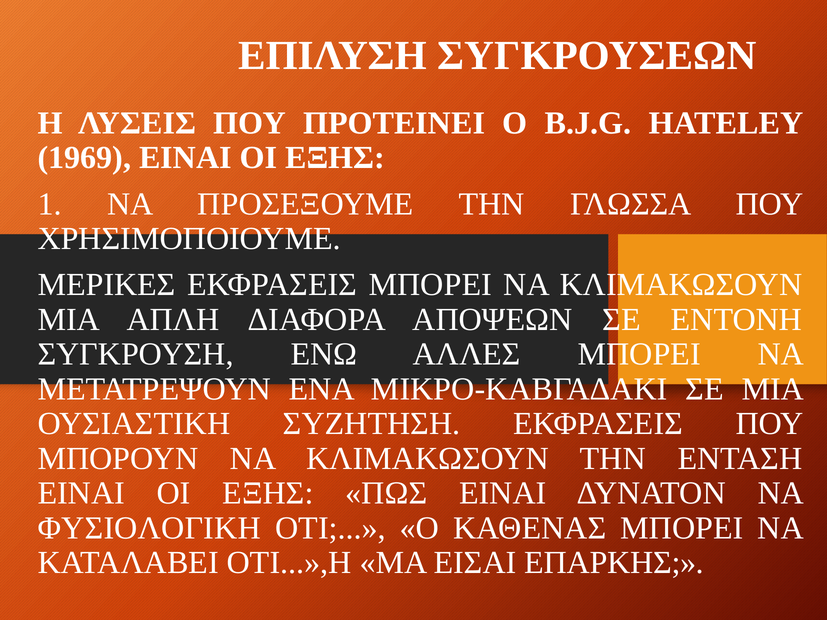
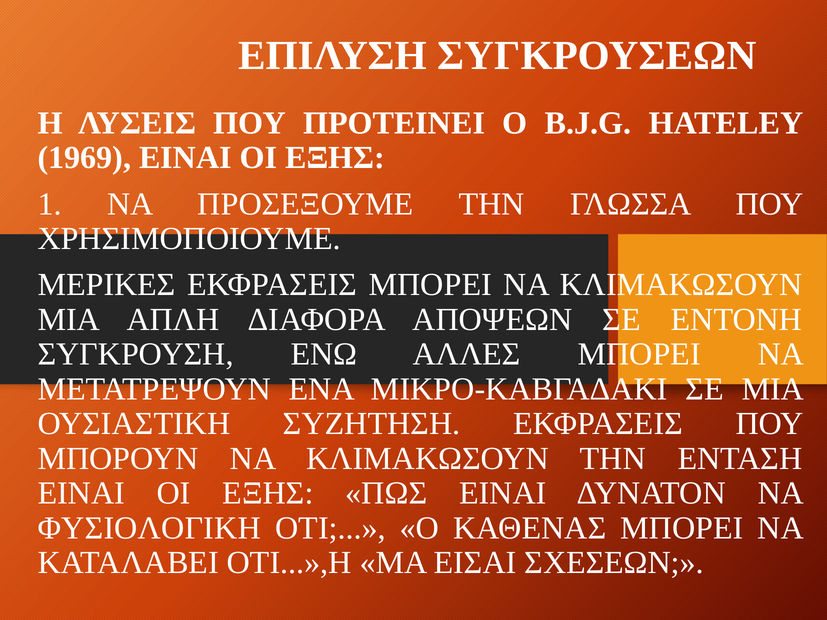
ΕΠΑΡΚΗΣ: ΕΠΑΡΚΗΣ -> ΣΧΕΣΕΩΝ (614, 563)
